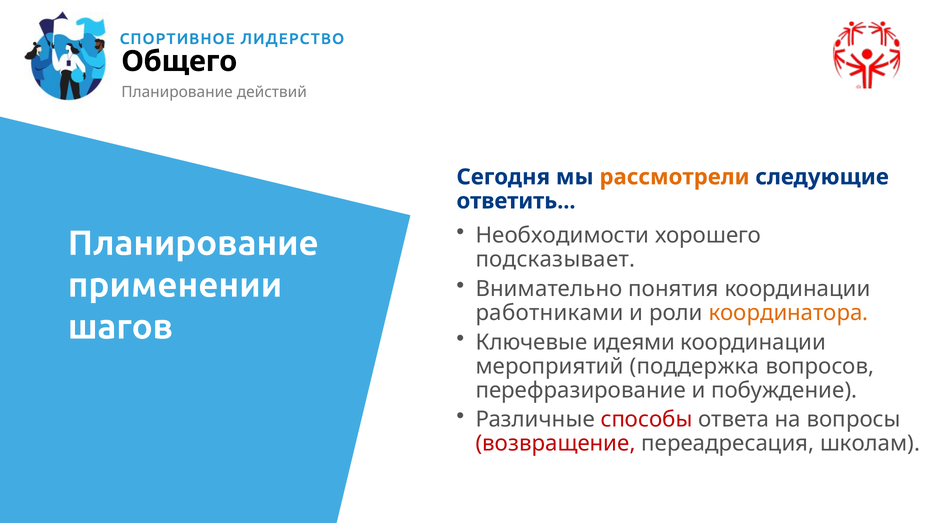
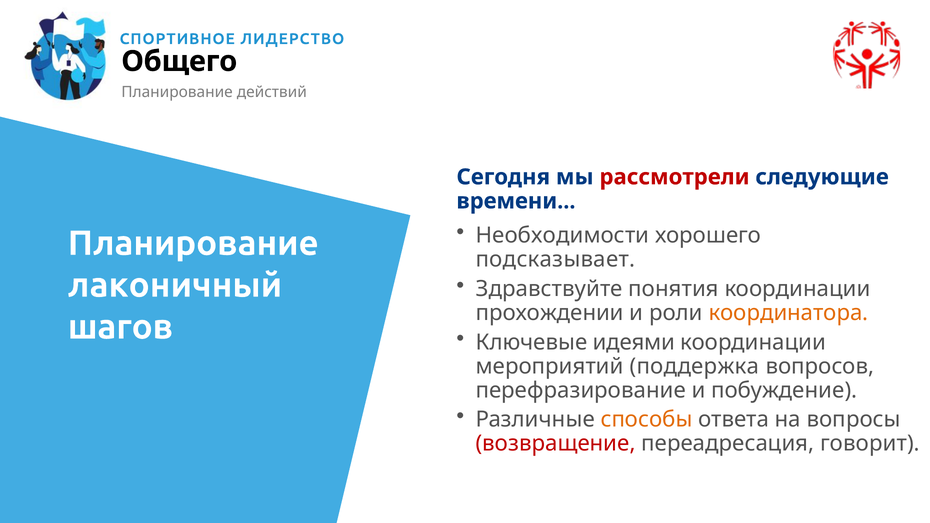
рассмотрели colour: orange -> red (674, 177)
ответить: ответить -> времени (516, 201)
применении: применении -> лаконичный (175, 285)
Внимательно: Внимательно -> Здравствуйте (549, 289)
работниками: работниками -> прохождении (550, 313)
способы colour: red -> orange (647, 420)
школам: школам -> говорит (870, 444)
